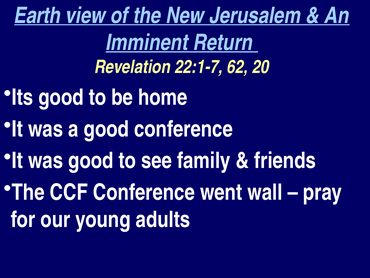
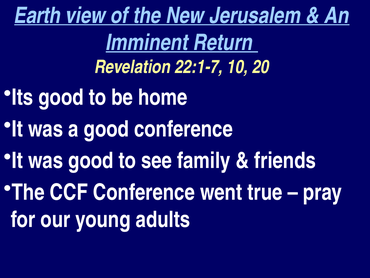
62: 62 -> 10 (238, 67)
wall: wall -> true (265, 192)
